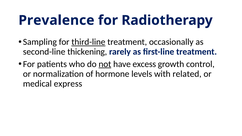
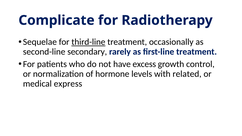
Prevalence: Prevalence -> Complicate (57, 20)
Sampling: Sampling -> Sequelae (40, 42)
thickening: thickening -> secondary (87, 52)
not underline: present -> none (105, 64)
